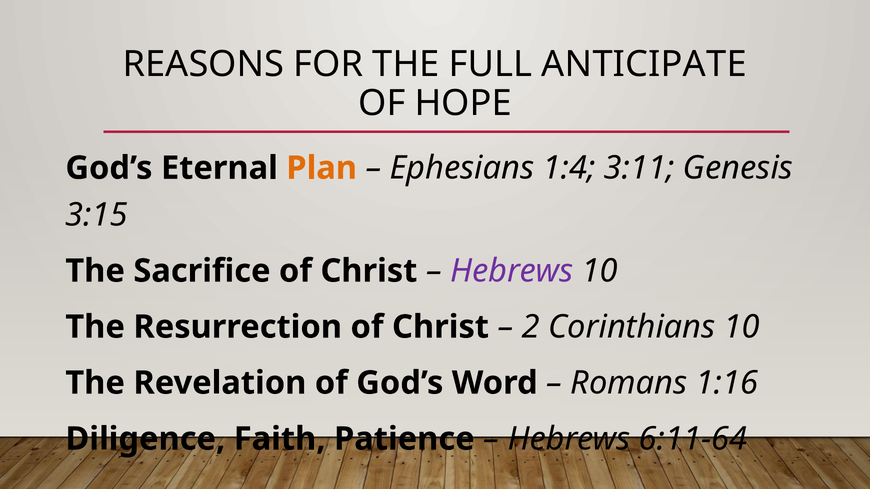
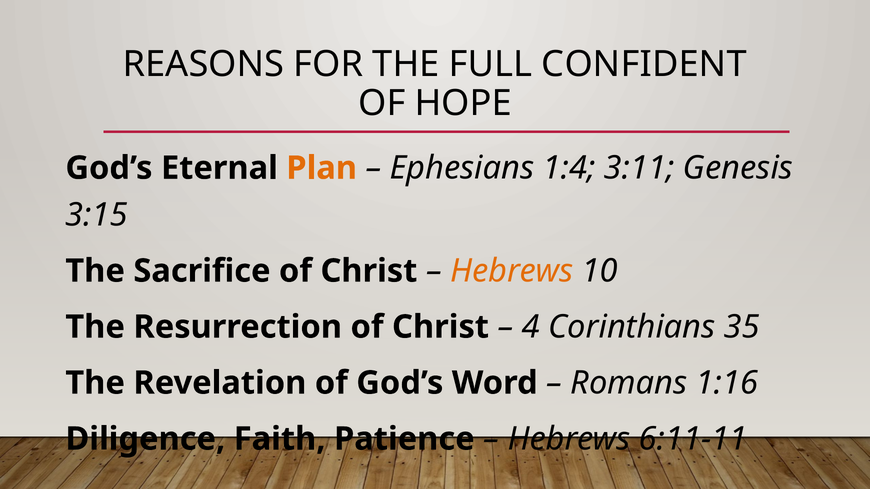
ANTICIPATE: ANTICIPATE -> CONFIDENT (644, 64)
Hebrews colour: purple -> orange (512, 271)
2: 2 -> 4 (531, 327)
Corinthians 10: 10 -> 35 (742, 327)
6:11-64: 6:11-64 -> 6:11-11 (693, 439)
